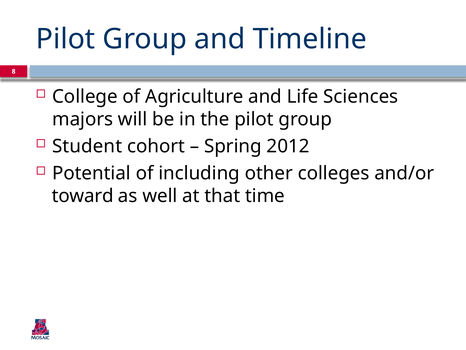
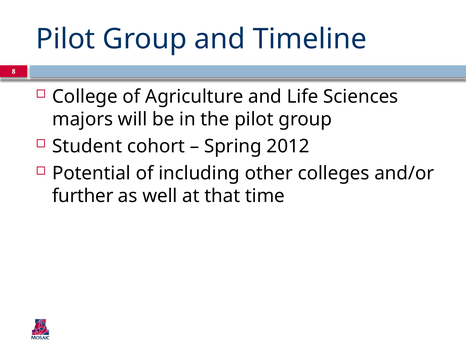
toward: toward -> further (83, 196)
